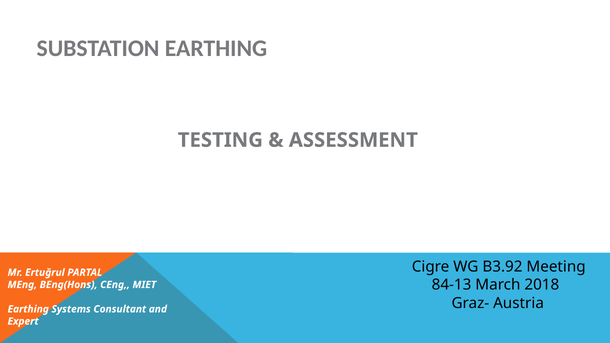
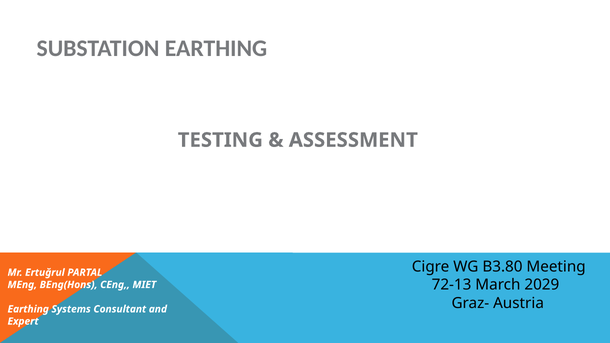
B3.92: B3.92 -> B3.80 (502, 267)
84-13: 84-13 -> 72-13 (452, 285)
2018: 2018 -> 2029 (542, 285)
